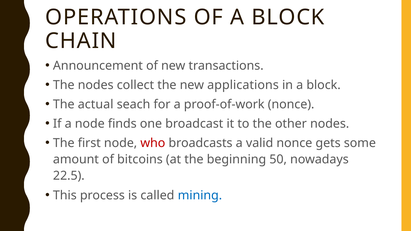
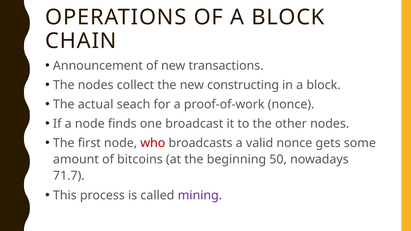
applications: applications -> constructing (243, 85)
22.5: 22.5 -> 71.7 (69, 176)
mining colour: blue -> purple (200, 195)
